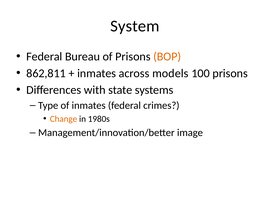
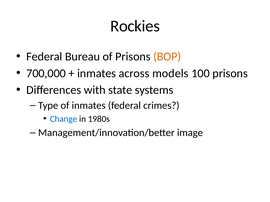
System: System -> Rockies (135, 26)
862,811: 862,811 -> 700,000 (46, 73)
Change colour: orange -> blue (64, 119)
